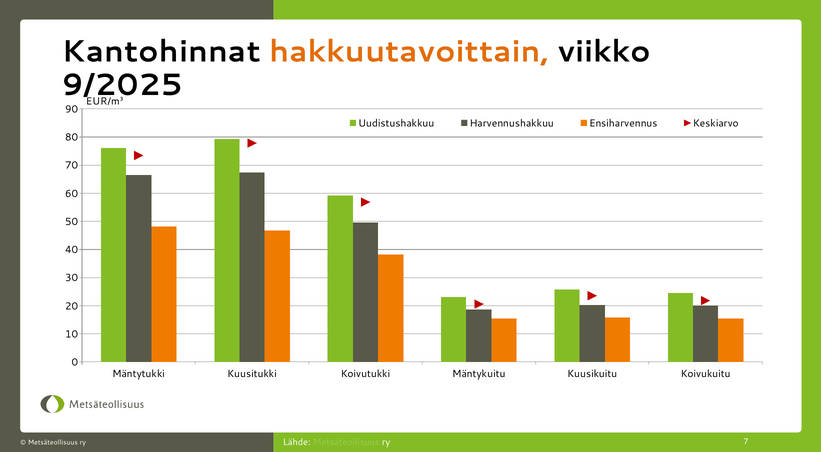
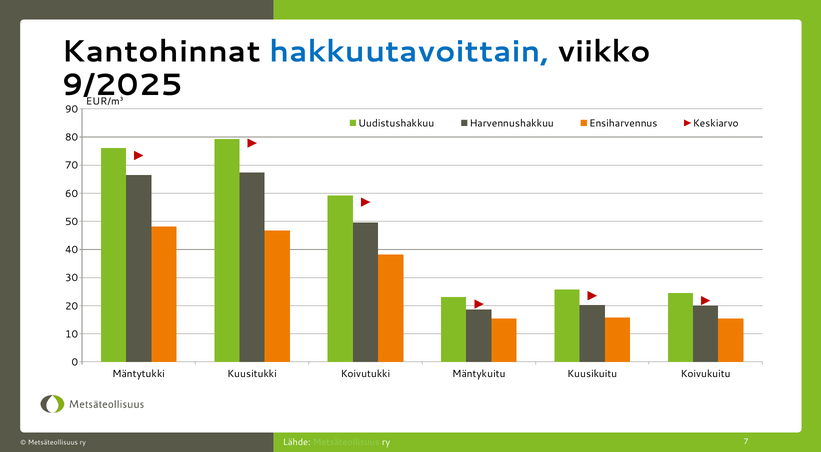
hakkuutavoittain colour: orange -> blue (409, 52)
